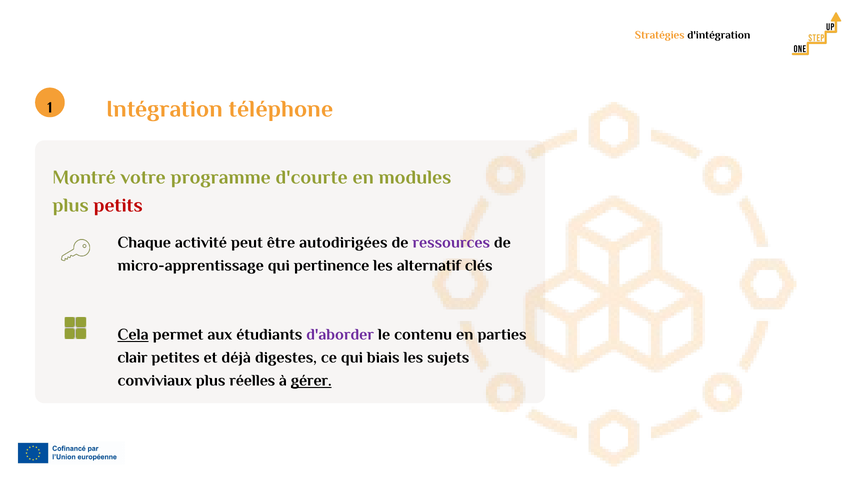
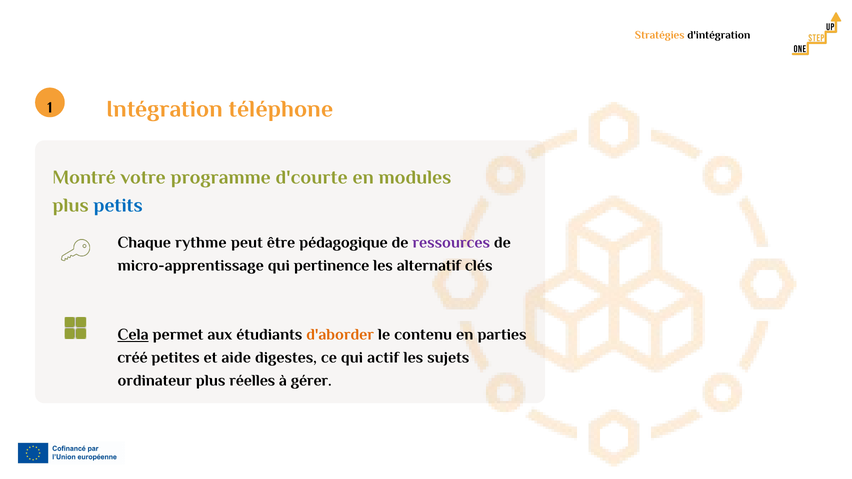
petits colour: red -> blue (118, 206)
activité: activité -> rythme (201, 243)
autodirigées: autodirigées -> pédagogique (343, 243)
d'aborder colour: purple -> orange (340, 335)
clair: clair -> créé (133, 358)
déjà: déjà -> aide (236, 358)
biais: biais -> actif (383, 358)
conviviaux: conviviaux -> ordinateur (155, 381)
gérer underline: present -> none (311, 381)
